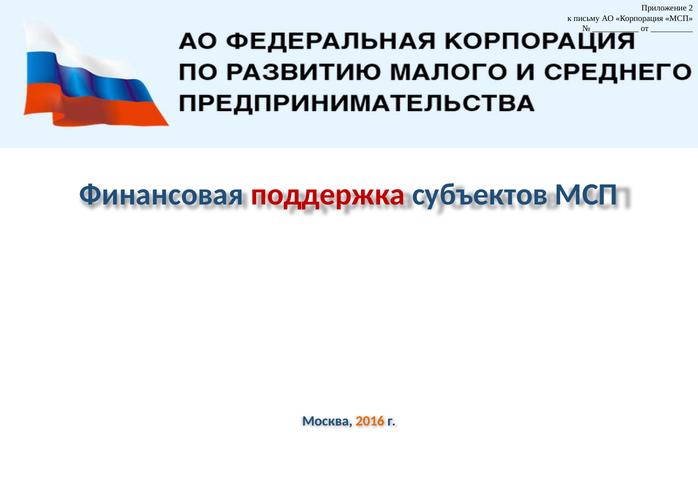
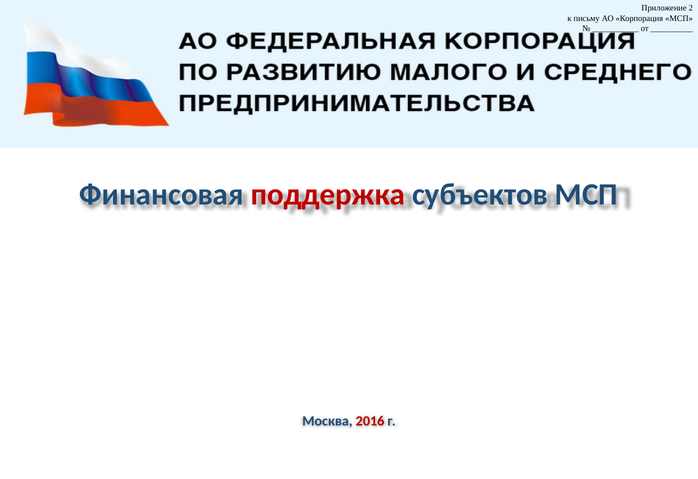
2016 colour: orange -> red (370, 421)
